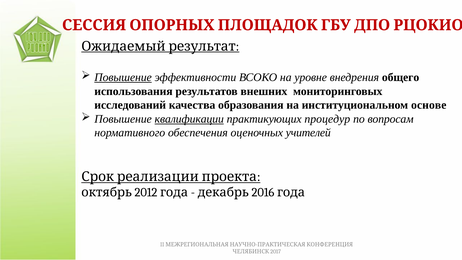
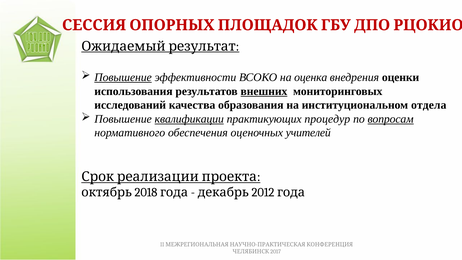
уровне: уровне -> оценка (311, 77)
общего: общего -> оценки (401, 77)
внешних underline: none -> present (264, 91)
основе: основе -> отдела (429, 105)
вопросам underline: none -> present (391, 119)
2012: 2012 -> 2018 (146, 192)
2016: 2016 -> 2012 (263, 192)
